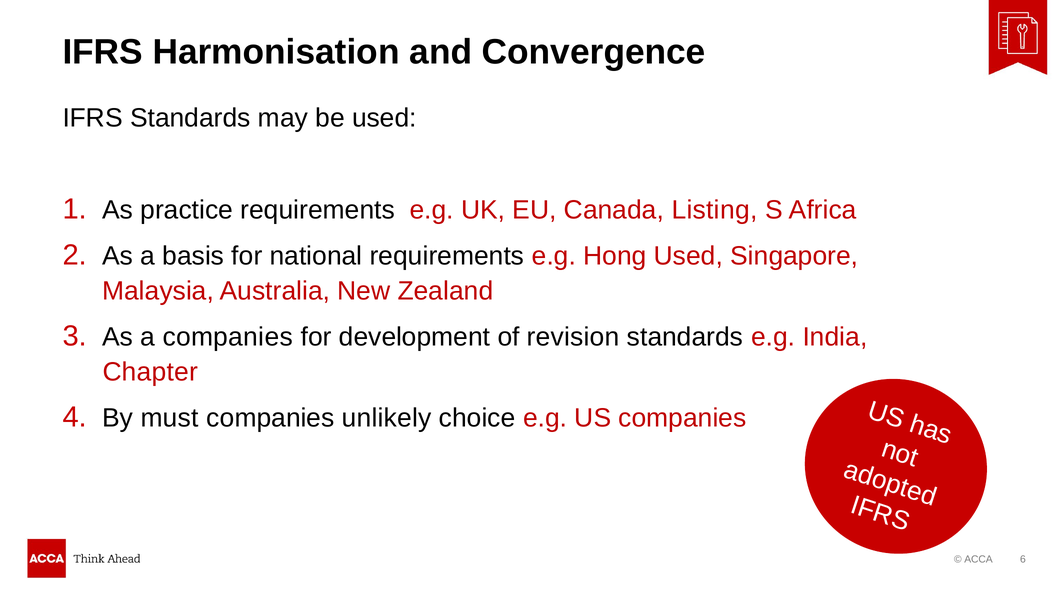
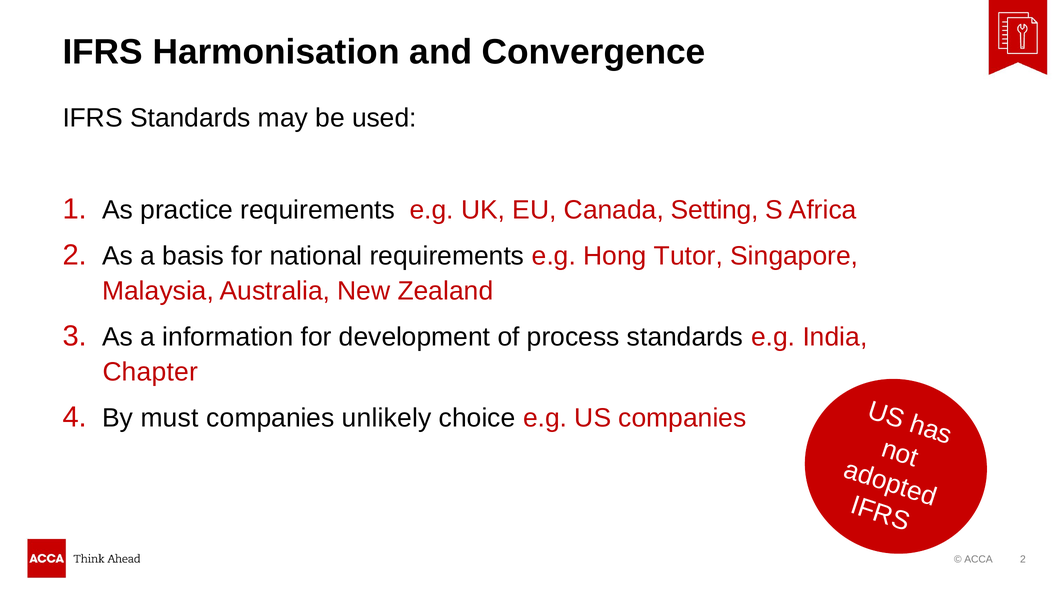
Listing: Listing -> Setting (715, 210)
Hong Used: Used -> Tutor (688, 256)
a companies: companies -> information (228, 337)
revision: revision -> process (573, 337)
6: 6 -> 2 (1023, 559)
